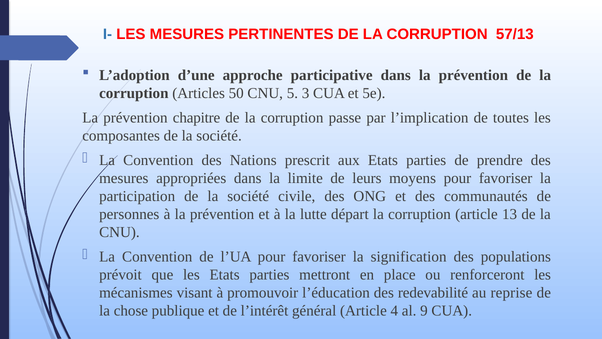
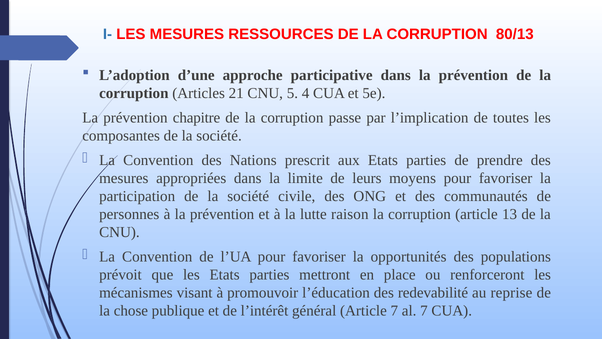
PERTINENTES: PERTINENTES -> RESSOURCES (281, 34)
57/13: 57/13 -> 80/13 (515, 34)
50: 50 -> 21 (236, 93)
3: 3 -> 4 (306, 93)
départ: départ -> raison (350, 214)
signification: signification -> opportunités (409, 256)
Article 4: 4 -> 7 (394, 311)
al 9: 9 -> 7 (424, 311)
